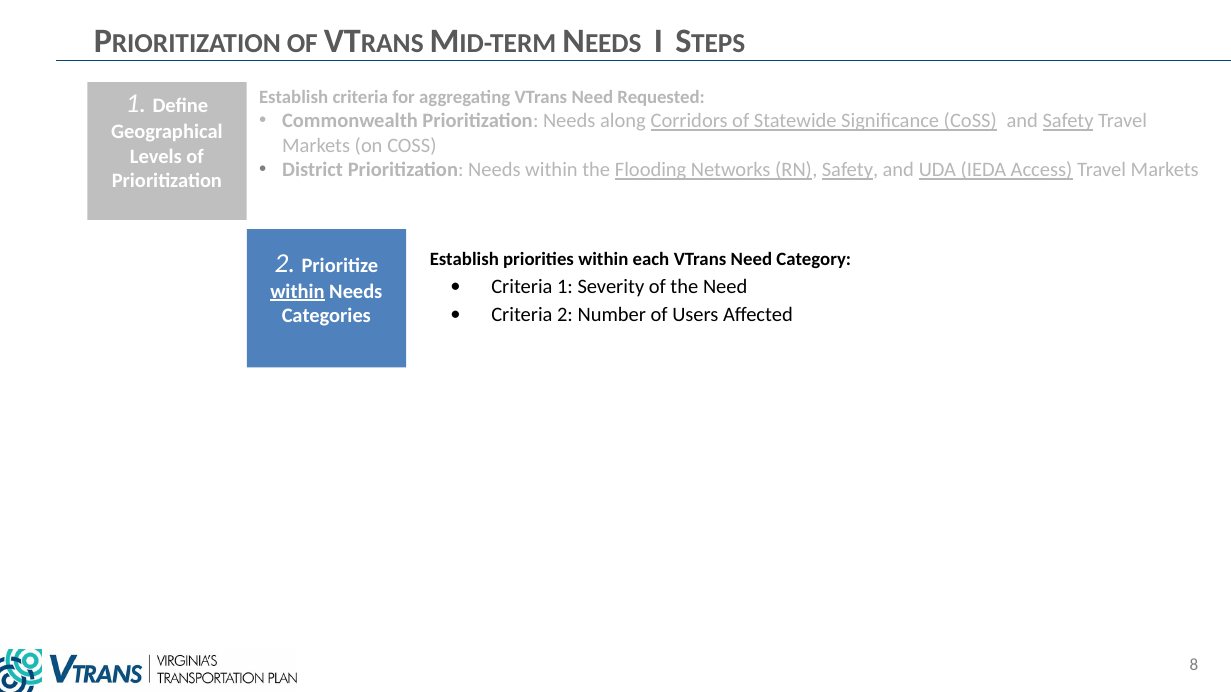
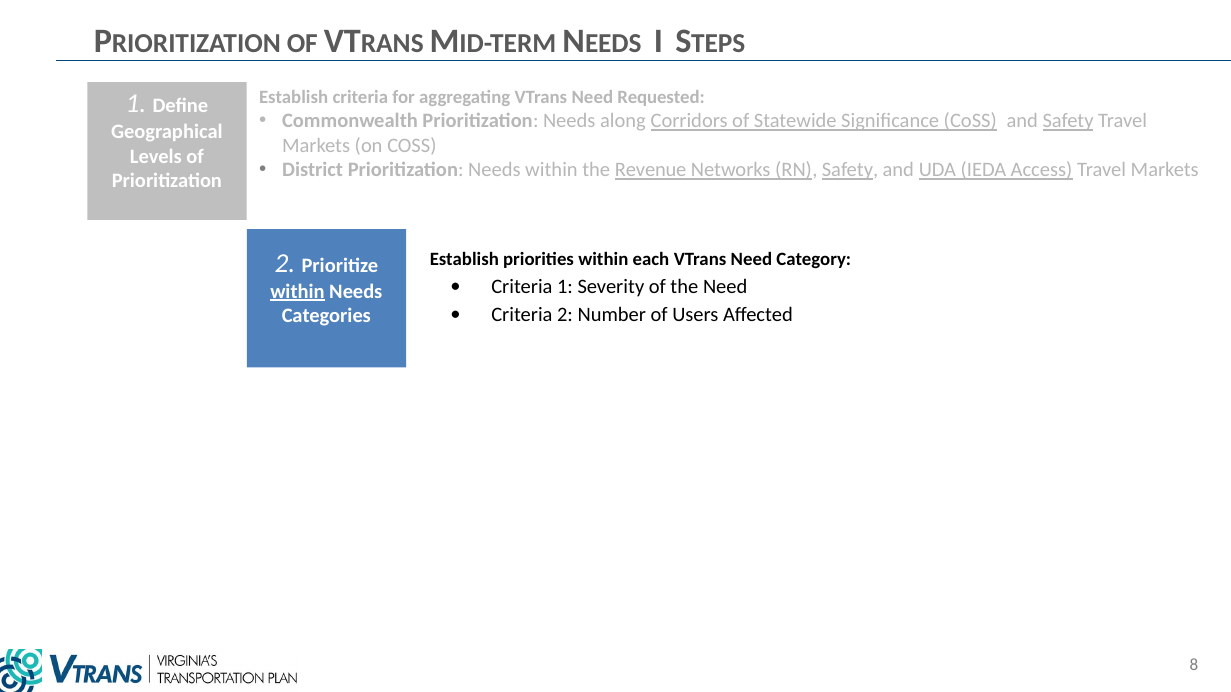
Flooding: Flooding -> Revenue (651, 170)
